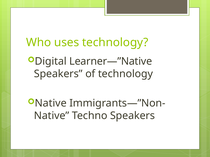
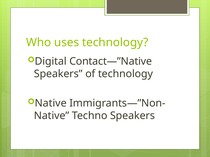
Learner—”Native: Learner—”Native -> Contact—”Native (111, 61)
